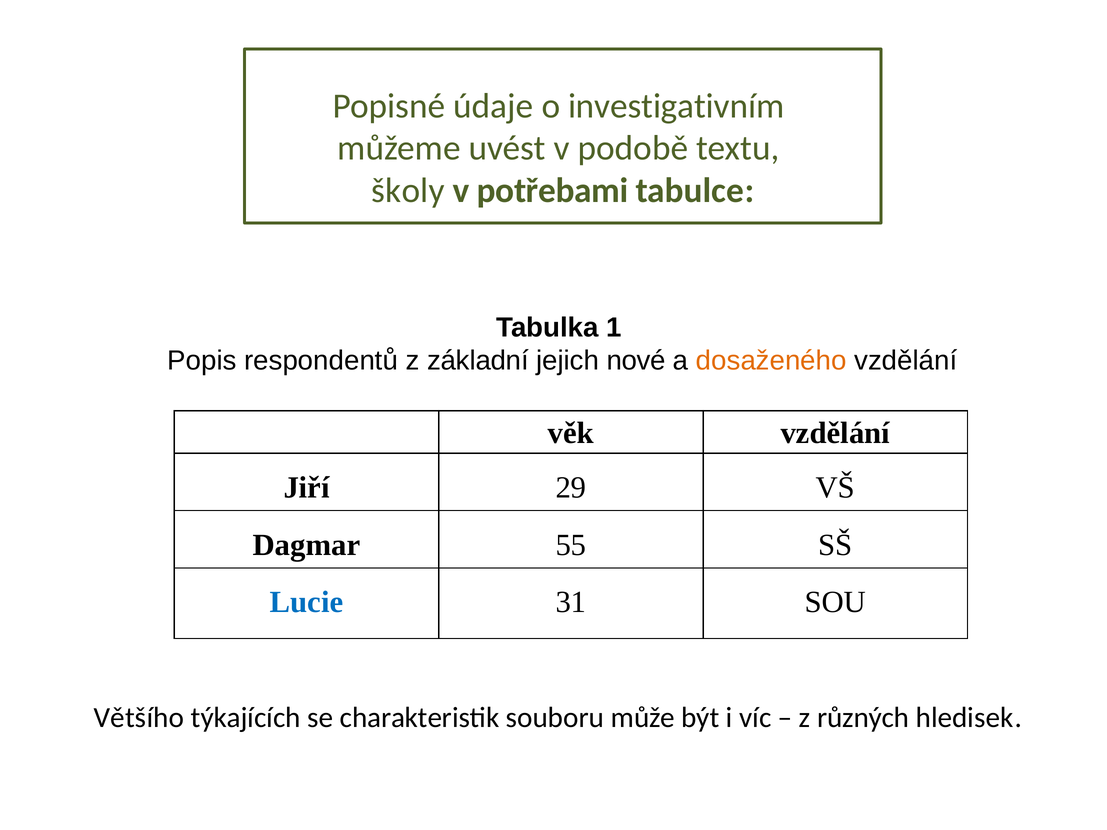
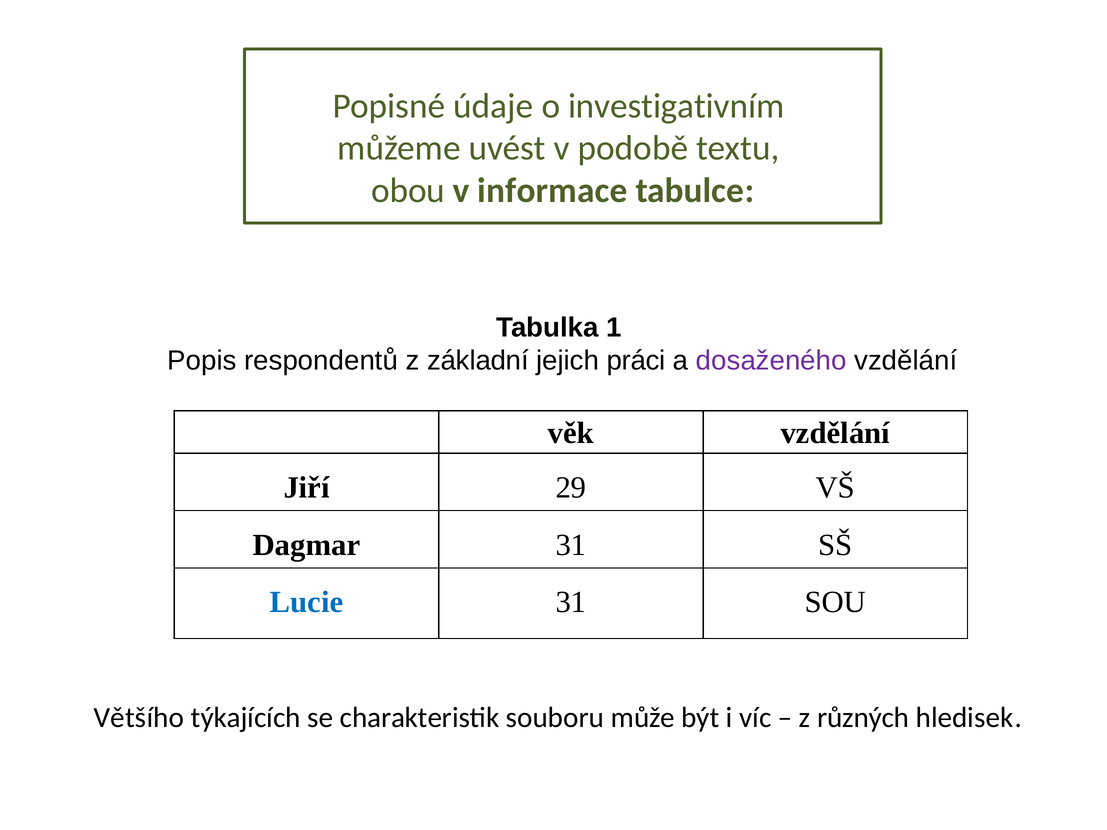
školy: školy -> obou (408, 191)
potřebami: potřebami -> informace (552, 191)
nové: nové -> práci (636, 361)
dosaženého colour: orange -> purple (771, 361)
Dagmar 55: 55 -> 31 (571, 545)
